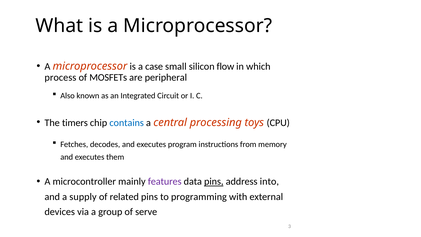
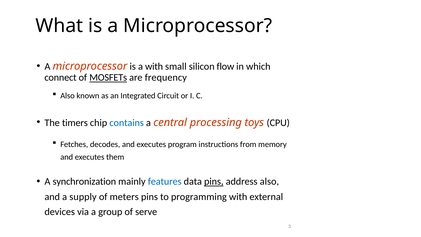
a case: case -> with (154, 66)
process: process -> connect (61, 77)
MOSFETs underline: none -> present (108, 77)
peripheral: peripheral -> frequency (166, 77)
microcontroller: microcontroller -> synchronization (84, 181)
features colour: purple -> blue (165, 181)
address into: into -> also (269, 181)
related: related -> meters (124, 197)
